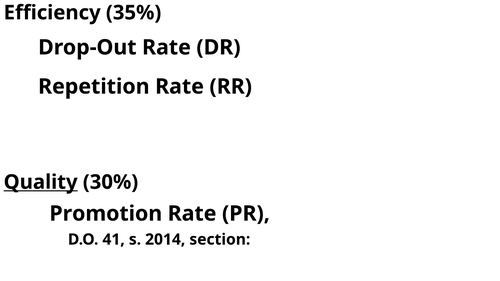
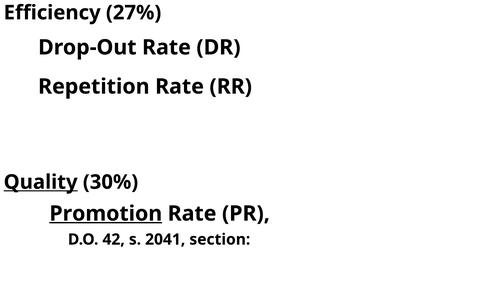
35%: 35% -> 27% (134, 13)
Promotion underline: none -> present (106, 214)
41: 41 -> 42 (114, 240)
2014: 2014 -> 2041 (165, 240)
